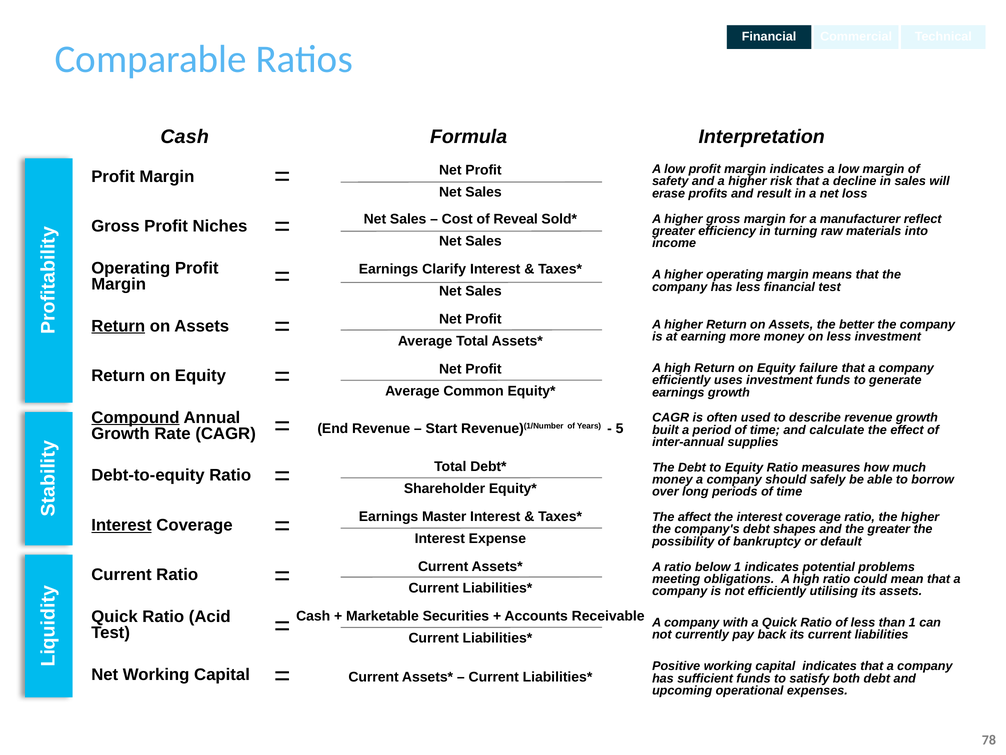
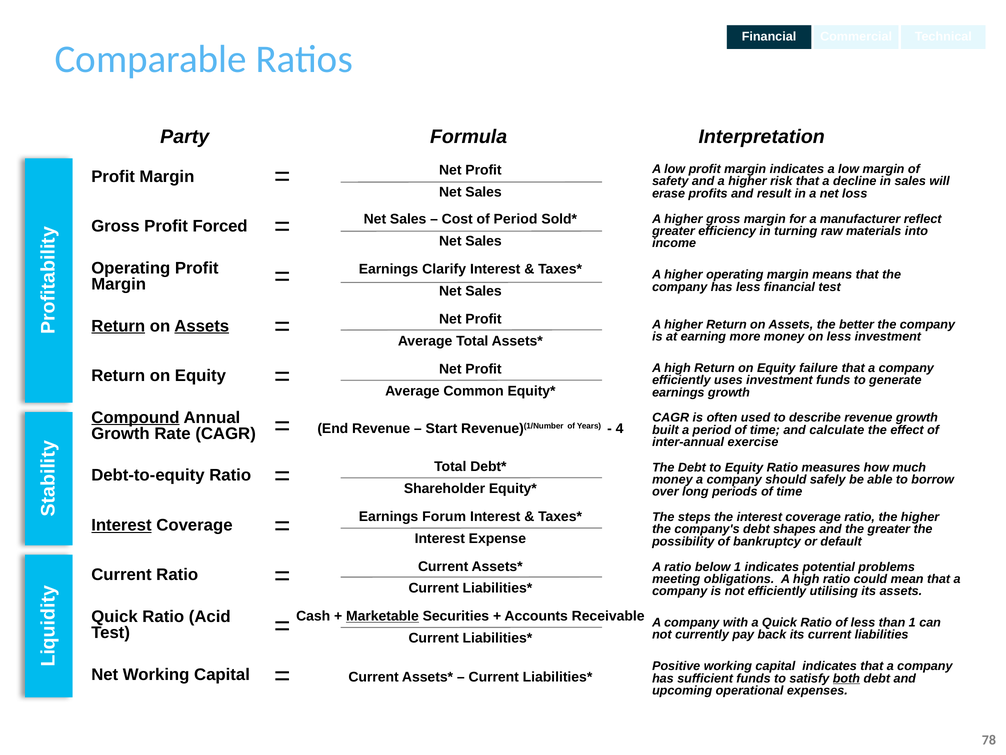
Cash: Cash -> Party (185, 137)
of Reveal: Reveal -> Period (516, 219)
Niches: Niches -> Forced (220, 226)
Assets underline: none -> present (202, 326)
5: 5 -> 4 (620, 428)
supplies: supplies -> exercise (753, 442)
Master: Master -> Forum (444, 516)
affect: affect -> steps (694, 517)
Marketable underline: none -> present (382, 616)
both underline: none -> present (846, 678)
